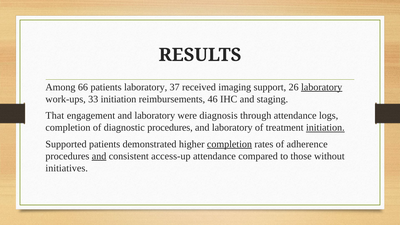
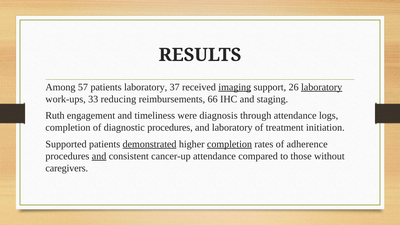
66: 66 -> 57 (83, 87)
imaging underline: none -> present (235, 87)
33 initiation: initiation -> reducing (118, 99)
46: 46 -> 66 (213, 99)
That: That -> Ruth (55, 116)
engagement and laboratory: laboratory -> timeliness (155, 116)
initiation underline: present -> none (325, 128)
demonstrated underline: none -> present (150, 144)
access-up: access-up -> cancer-up (171, 156)
initiatives: initiatives -> caregivers (67, 168)
